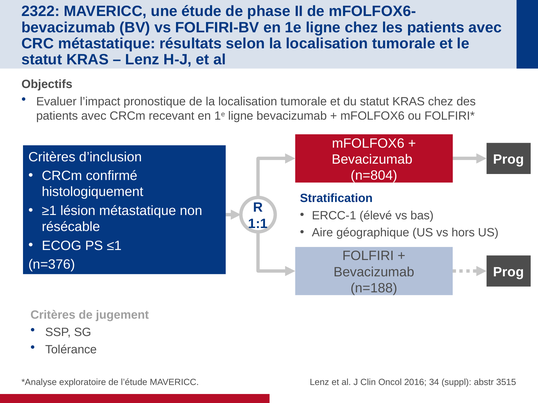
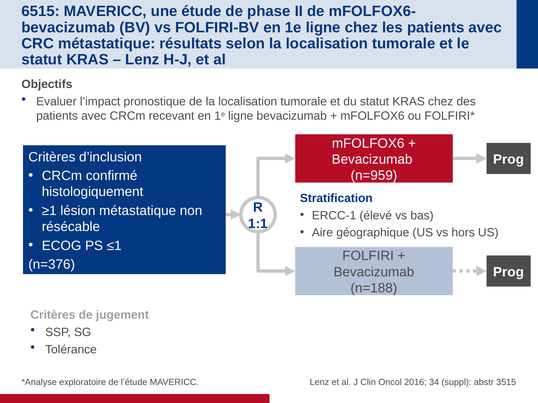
2322: 2322 -> 6515 (41, 11)
n=804: n=804 -> n=959 (374, 176)
